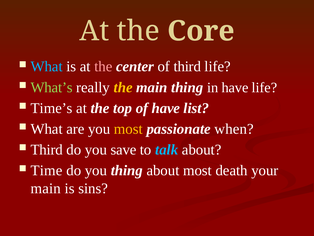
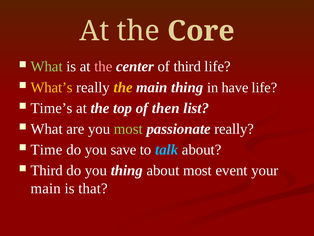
What colour: light blue -> light green (47, 66)
What’s colour: light green -> yellow (52, 87)
of have: have -> then (166, 108)
most colour: yellow -> light green (128, 129)
passionate when: when -> really (234, 129)
Third: Third -> Time (47, 149)
Time: Time -> Third (47, 170)
death: death -> event (232, 170)
sins: sins -> that (93, 188)
